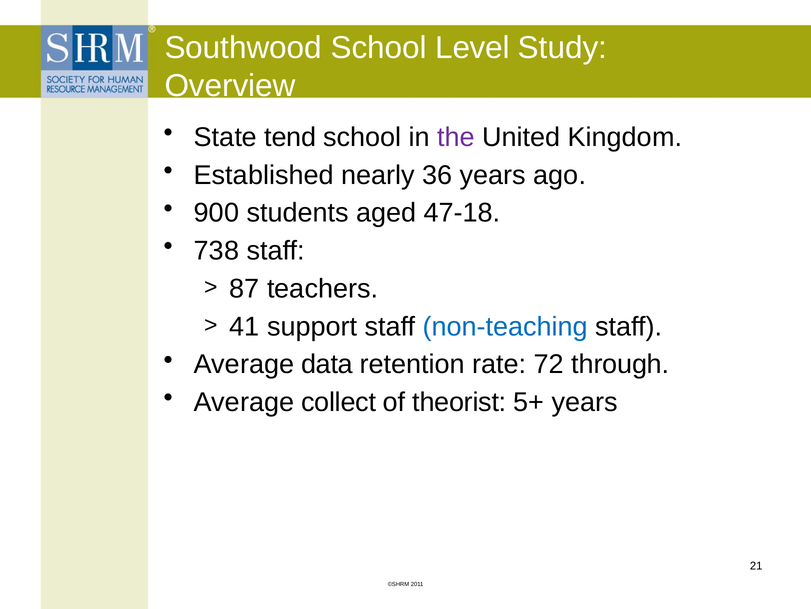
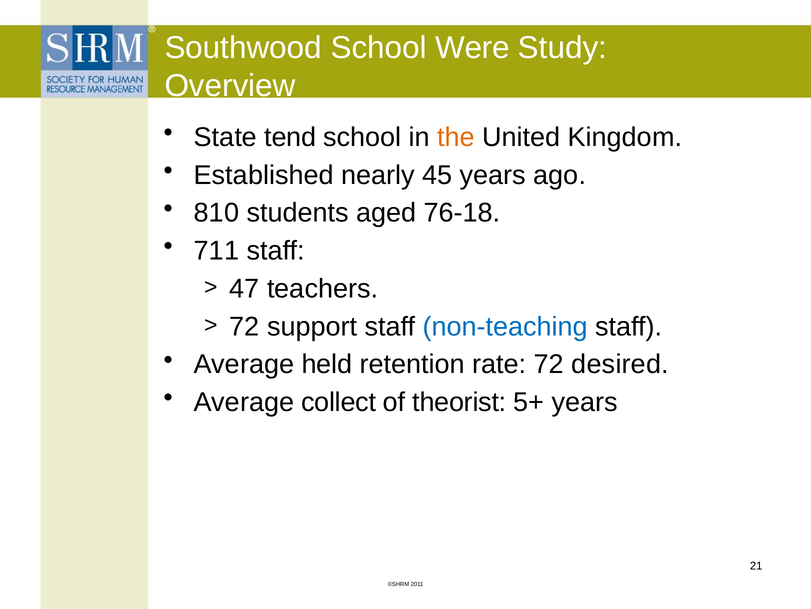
Level: Level -> Were (473, 48)
the colour: purple -> orange (456, 137)
36: 36 -> 45 (437, 175)
900: 900 -> 810 (217, 213)
47-18: 47-18 -> 76-18 (462, 213)
738: 738 -> 711 (217, 251)
87: 87 -> 47 (244, 288)
41: 41 -> 72 (244, 326)
data: data -> held (327, 364)
through: through -> desired (620, 364)
